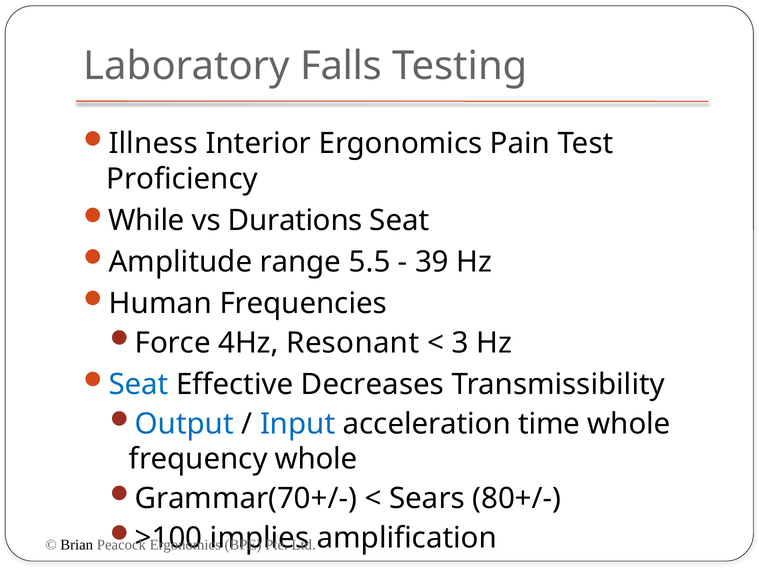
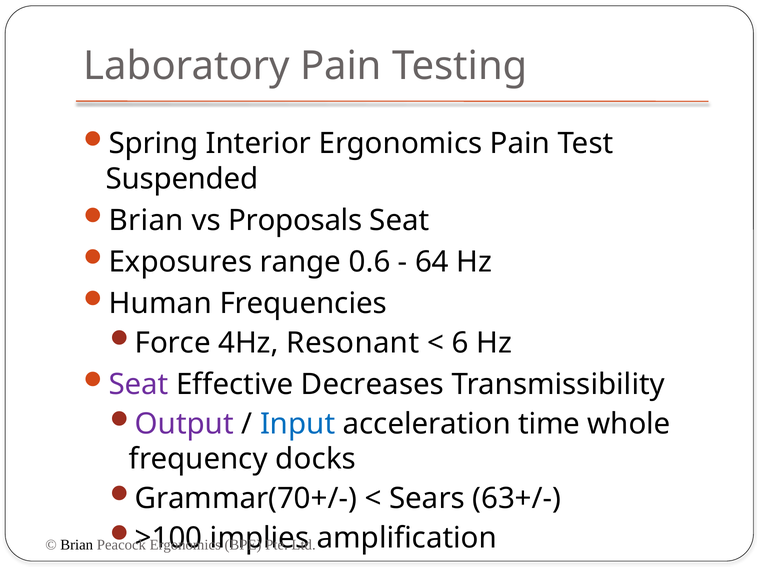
Laboratory Falls: Falls -> Pain (341, 66)
Illness: Illness -> Spring (153, 144)
Proficiency: Proficiency -> Suspended (182, 179)
While: While -> Brian (146, 221)
Durations: Durations -> Proposals (295, 221)
Amplitude: Amplitude -> Exposures (180, 262)
5.5: 5.5 -> 0.6 (370, 262)
39: 39 -> 64 (432, 262)
3: 3 -> 6 (460, 343)
Seat colour: blue -> purple (138, 385)
Output colour: blue -> purple (184, 424)
frequency whole: whole -> docks (316, 459)
80+/-: 80+/- -> 63+/- (517, 499)
